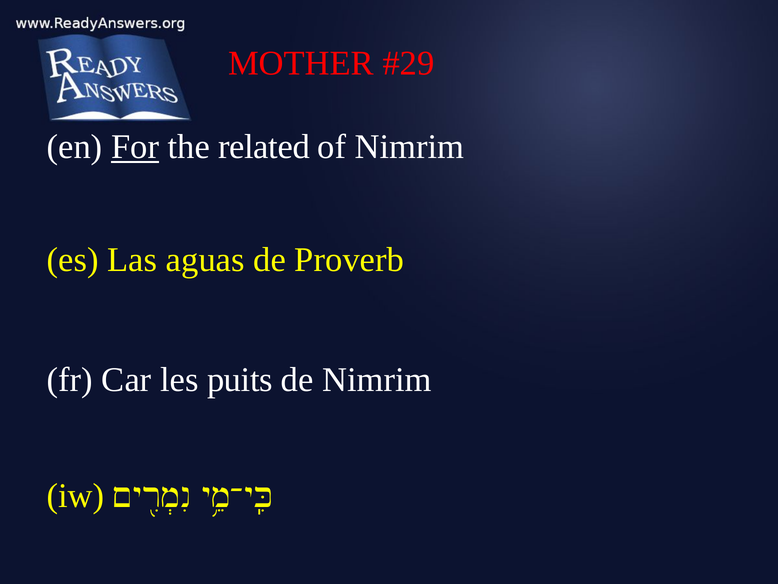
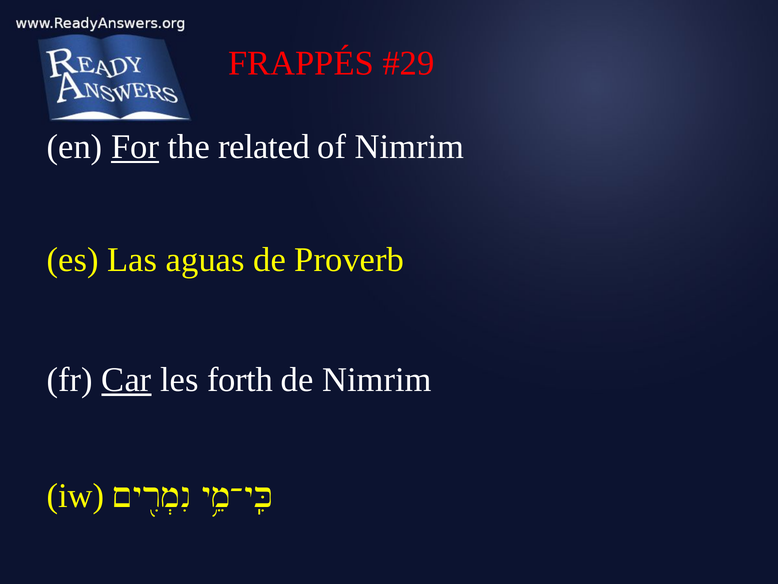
MOTHER: MOTHER -> FRAPPÉS (301, 63)
Car underline: none -> present (126, 380)
puits: puits -> forth (240, 380)
